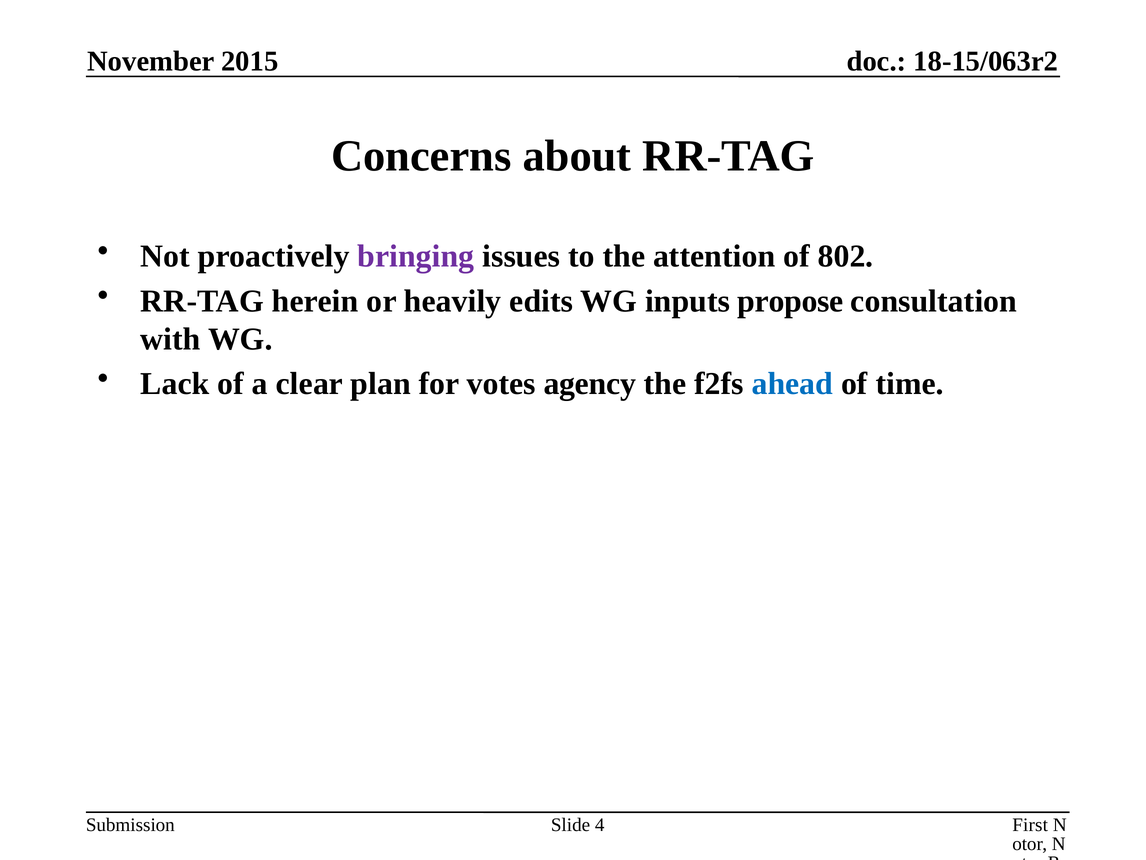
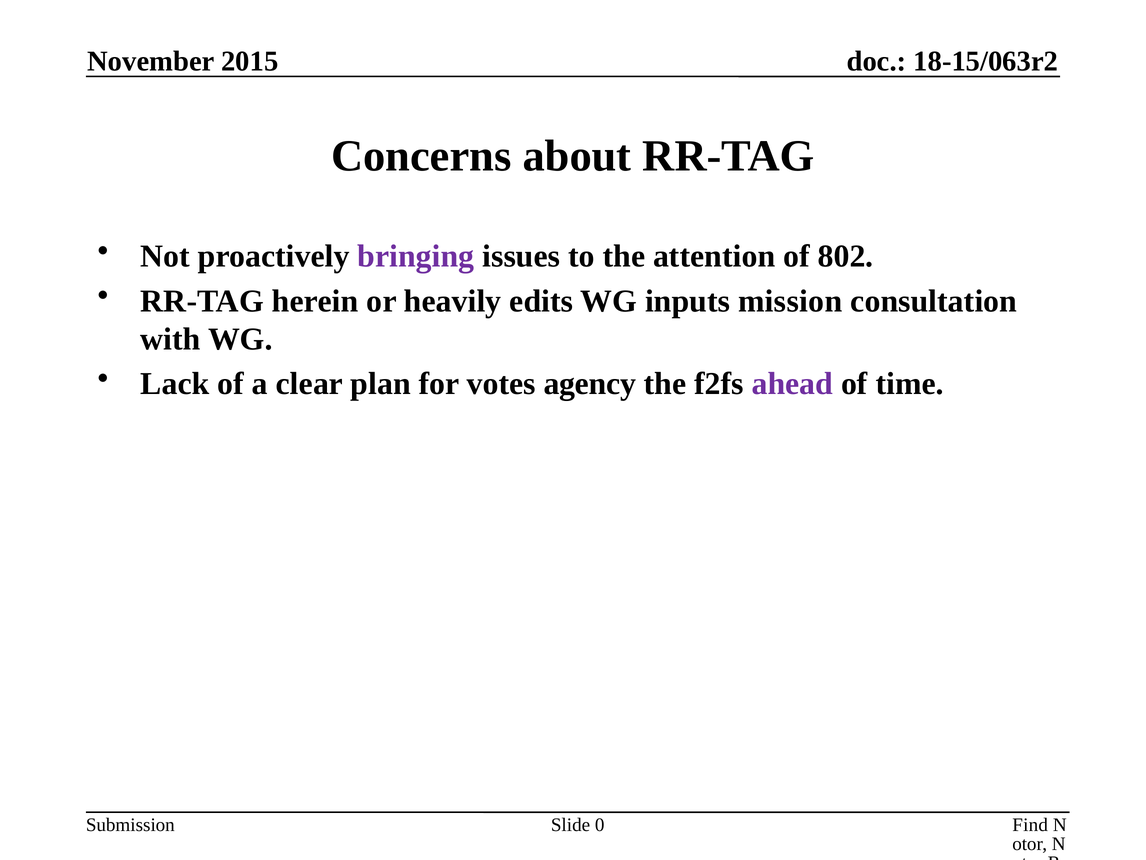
propose: propose -> mission (790, 301)
ahead colour: blue -> purple (792, 384)
First: First -> Find (1030, 824)
4: 4 -> 0 (600, 824)
